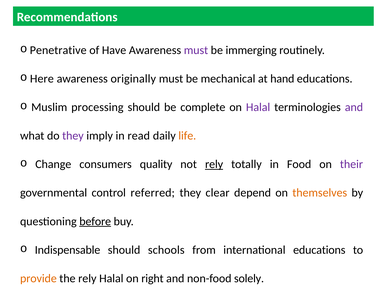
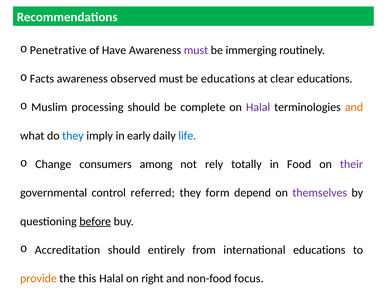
Here: Here -> Facts (42, 79)
originally: originally -> observed (133, 79)
be mechanical: mechanical -> educations (228, 79)
hand: hand -> clear (282, 79)
and colour: purple -> orange (354, 107)
they colour: purple -> blue (73, 136)
read: read -> early (139, 136)
life colour: orange -> blue (187, 136)
quality: quality -> among (156, 165)
rely underline: present -> none (214, 165)
clear: clear -> form (218, 193)
themselves colour: orange -> purple (320, 193)
Indispensable: Indispensable -> Accreditation (67, 250)
schools: schools -> entirely (166, 250)
the rely: rely -> this (87, 279)
solely: solely -> focus (249, 279)
